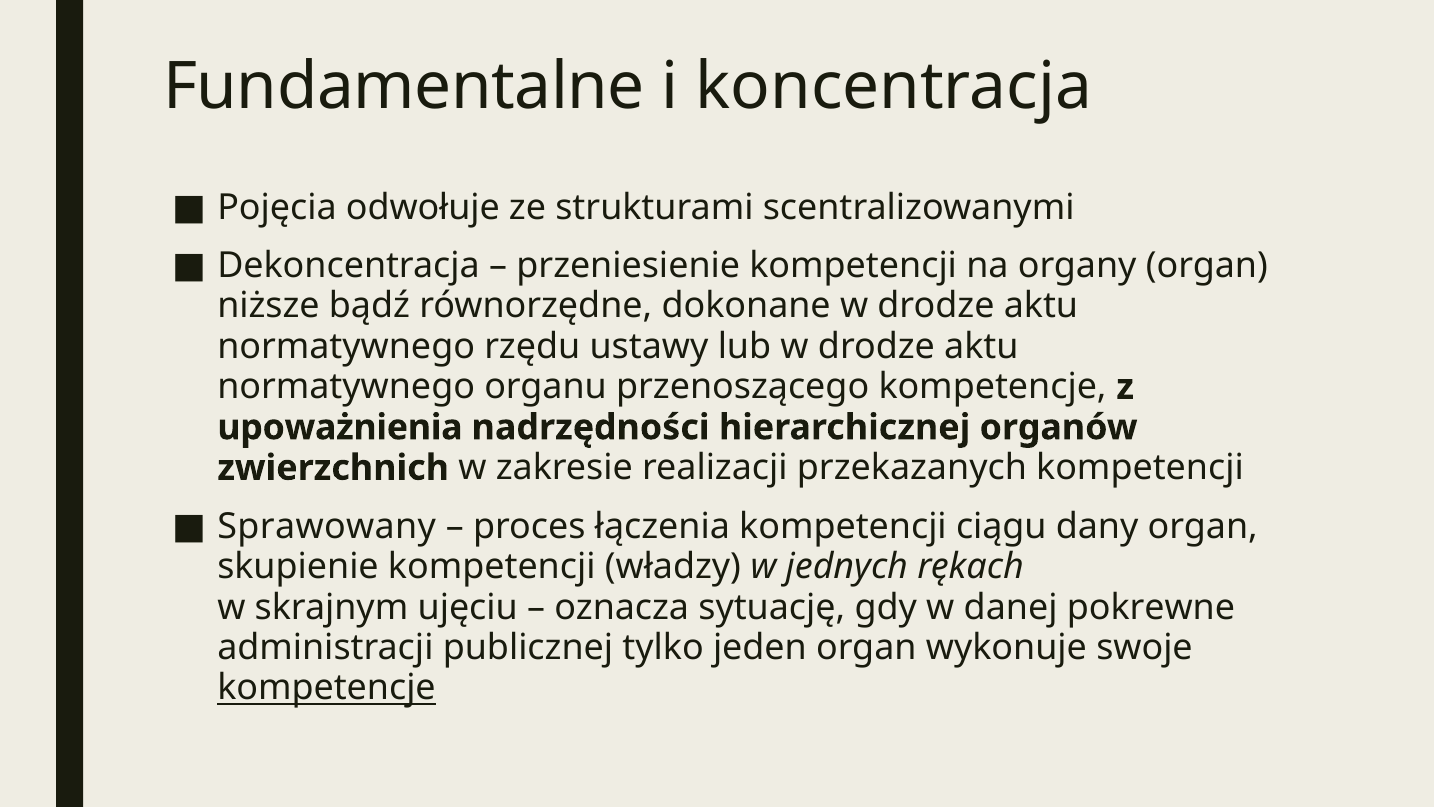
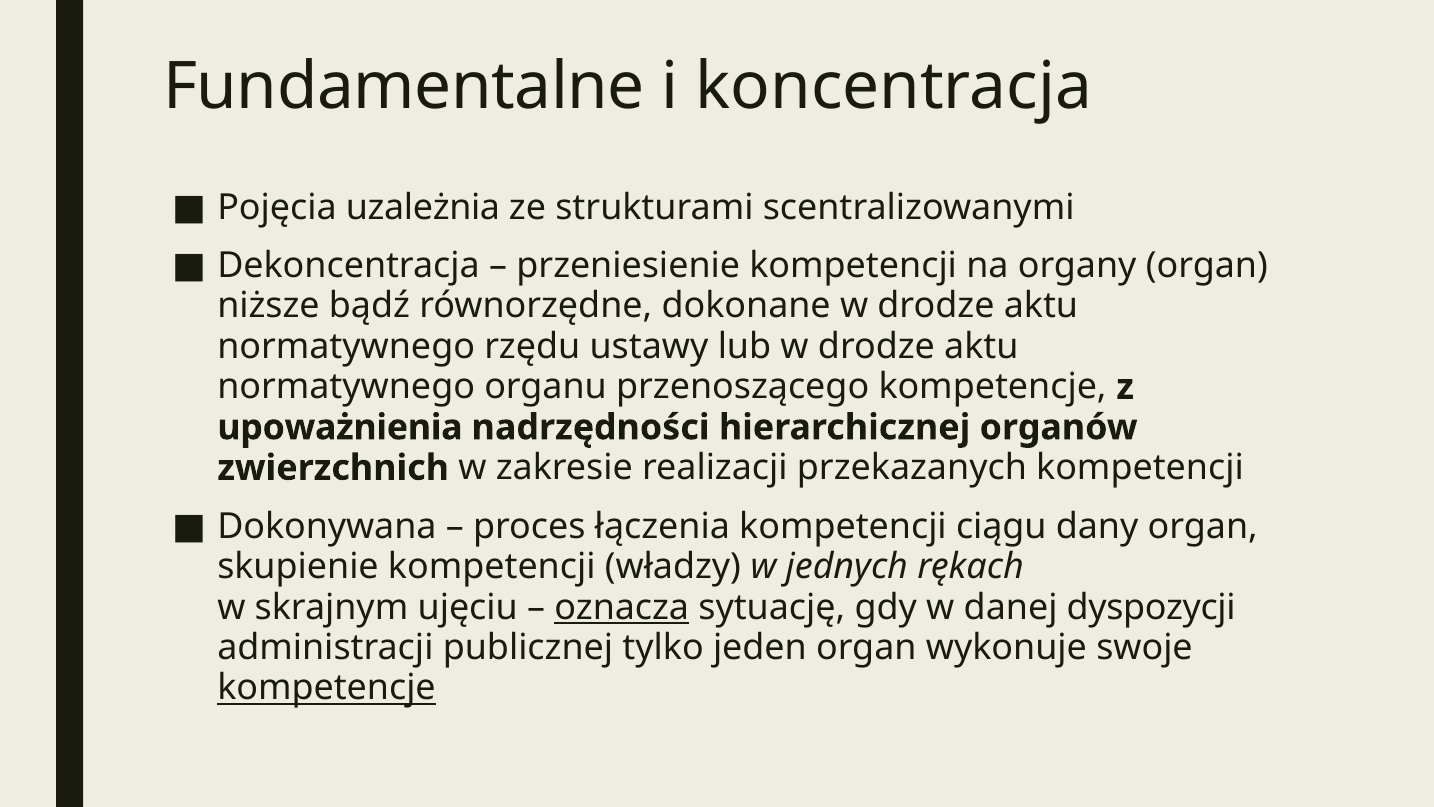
odwołuje: odwołuje -> uzależnia (423, 207)
Sprawowany: Sprawowany -> Dokonywana (327, 526)
oznacza underline: none -> present (622, 607)
pokrewne: pokrewne -> dyspozycji (1151, 607)
